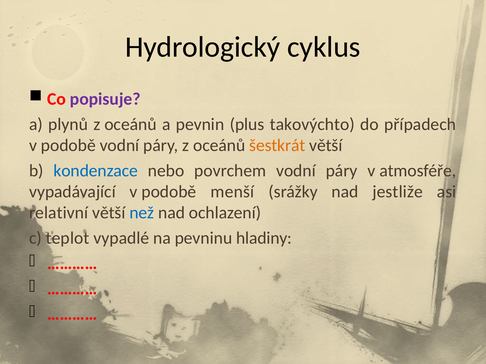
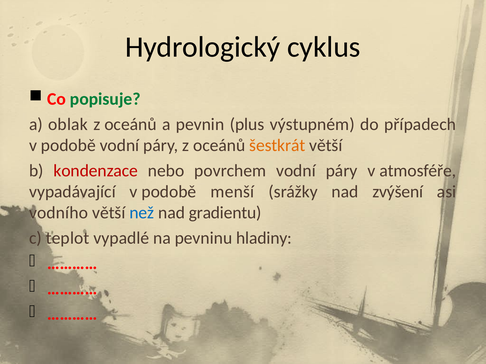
popisuje colour: purple -> green (105, 99)
plynů: plynů -> oblak (68, 125)
takovýchto: takovýchto -> výstupném (312, 125)
kondenzace colour: blue -> red (96, 171)
jestliže: jestliže -> zvýšení (398, 192)
relativní: relativní -> vodního (59, 213)
ochlazení: ochlazení -> gradientu (225, 213)
